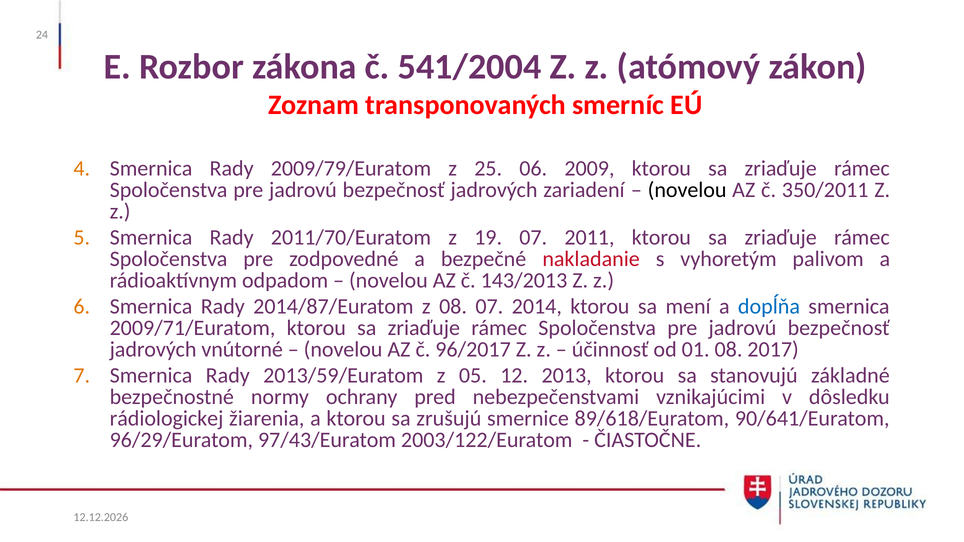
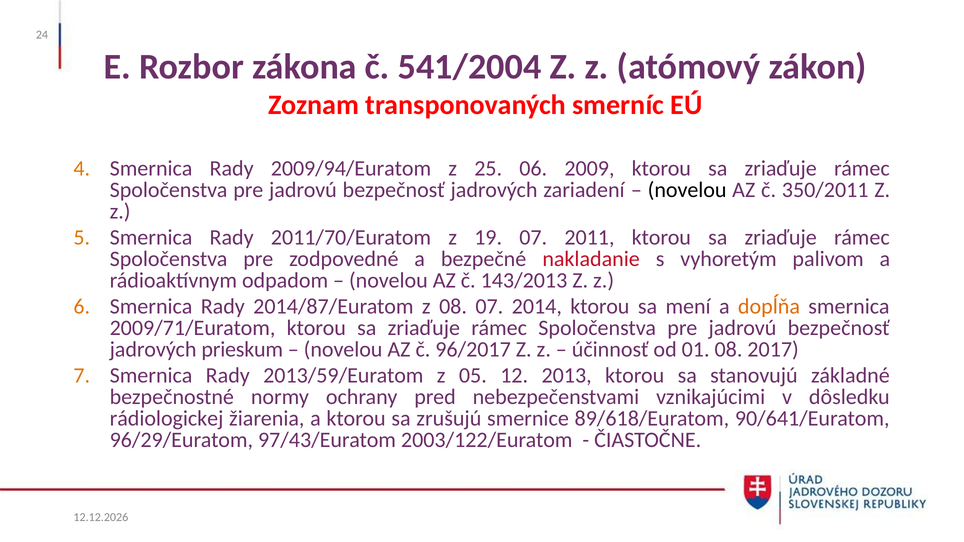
2009/79/Euratom: 2009/79/Euratom -> 2009/94/Euratom (351, 168)
dopĺňa colour: blue -> orange (769, 307)
vnútorné: vnútorné -> prieskum (242, 349)
